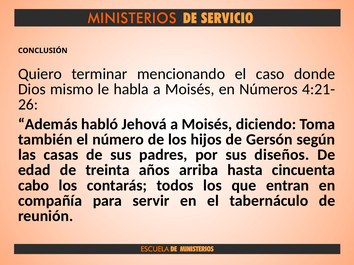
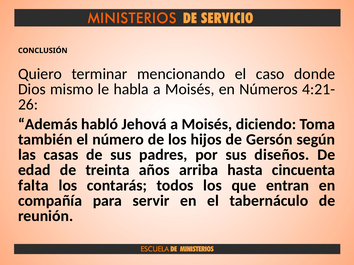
cabo: cabo -> falta (33, 186)
